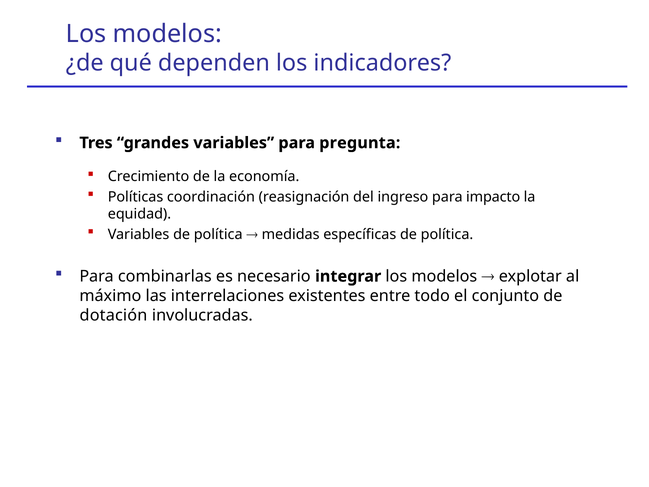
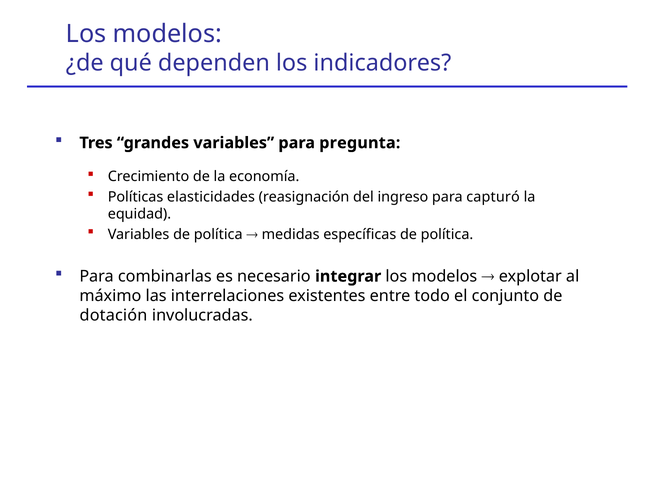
coordinación: coordinación -> elasticidades (211, 197)
impacto: impacto -> capturó (493, 197)
